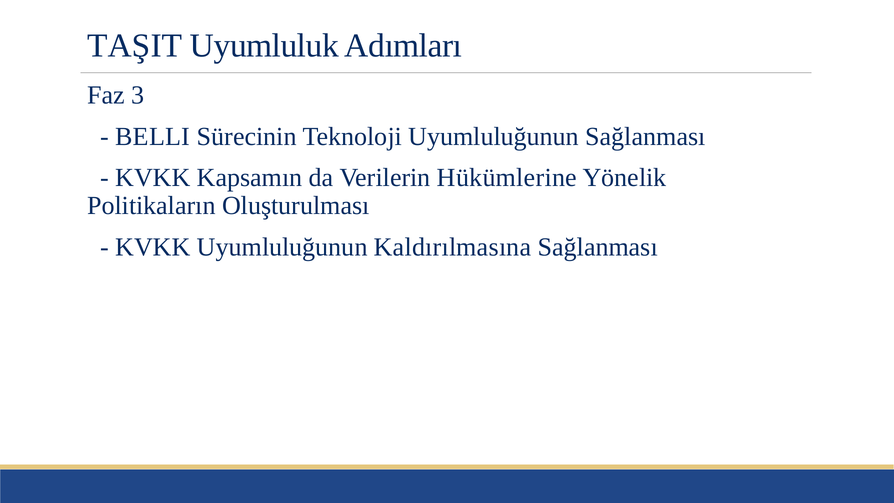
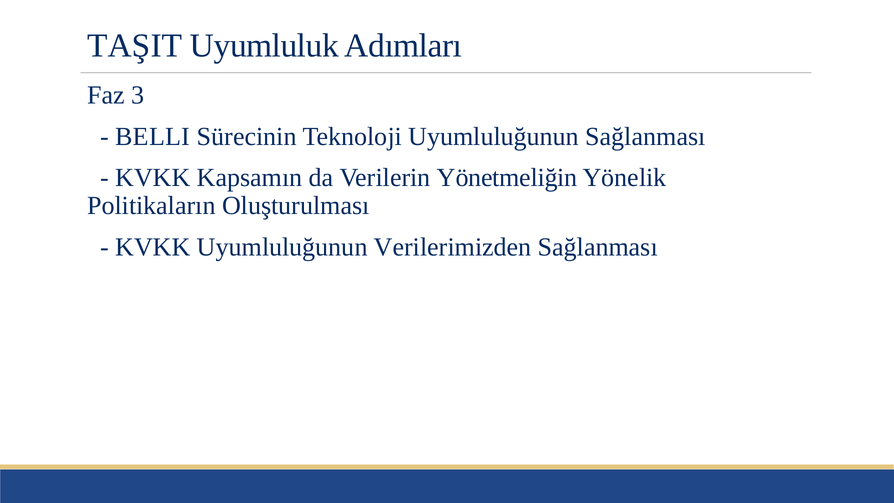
Hükümlerine: Hükümlerine -> Yönetmeliğin (507, 178)
Kaldırılmasına: Kaldırılmasına -> Verilerimizden (453, 247)
